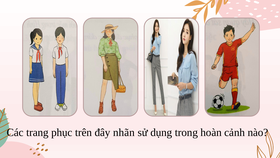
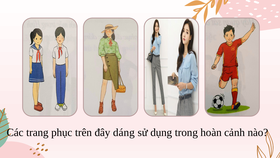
nhãn: nhãn -> dáng (124, 132)
